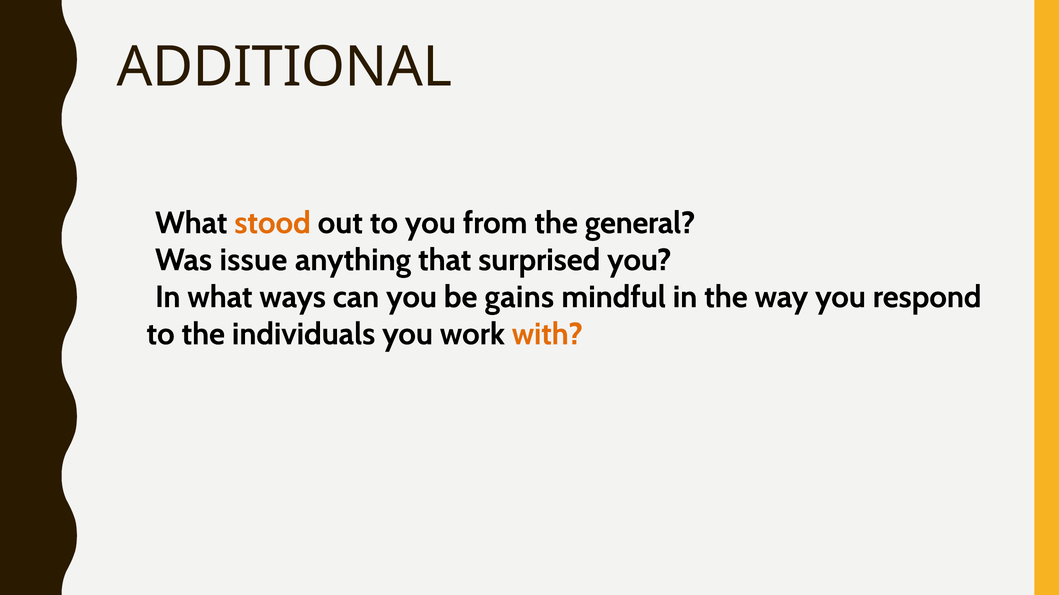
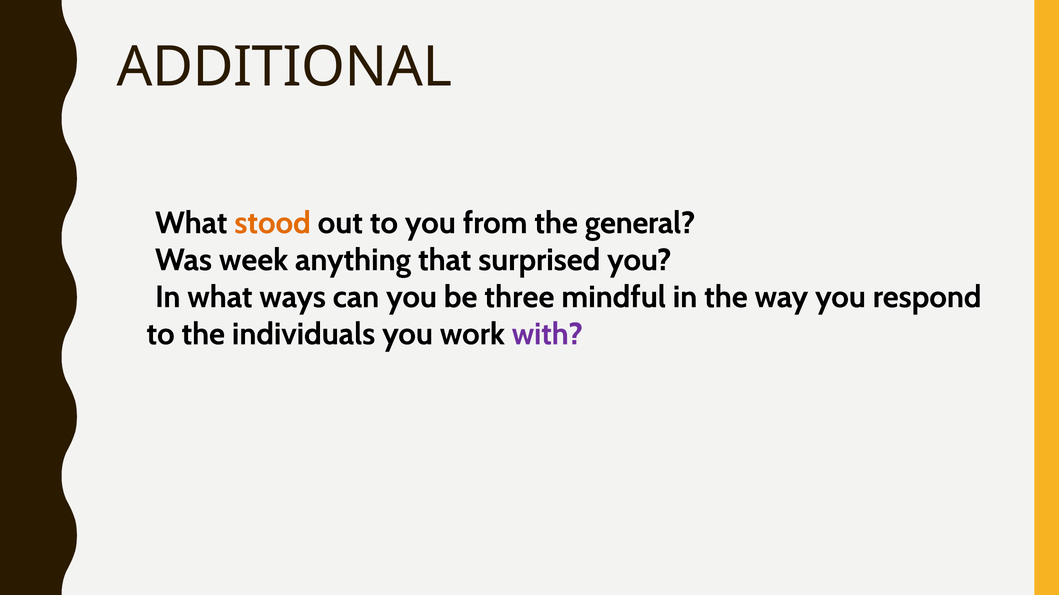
issue: issue -> week (254, 260)
gains: gains -> three (519, 297)
with colour: orange -> purple (547, 334)
